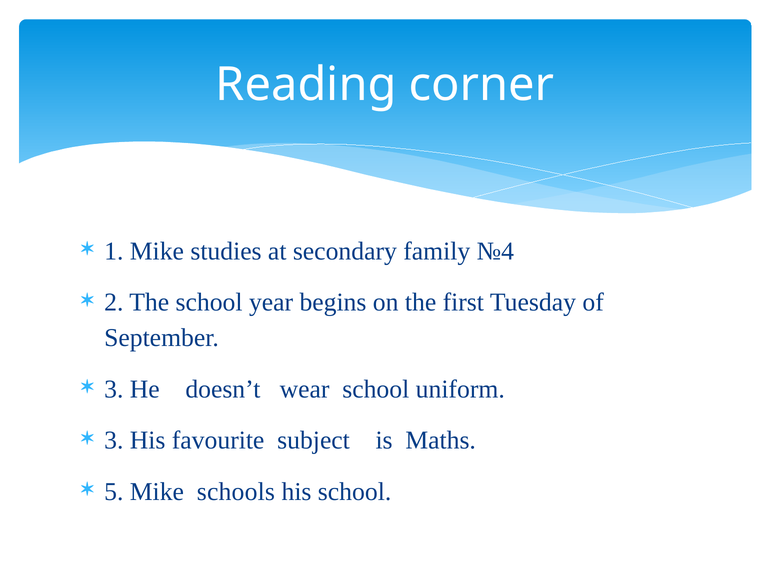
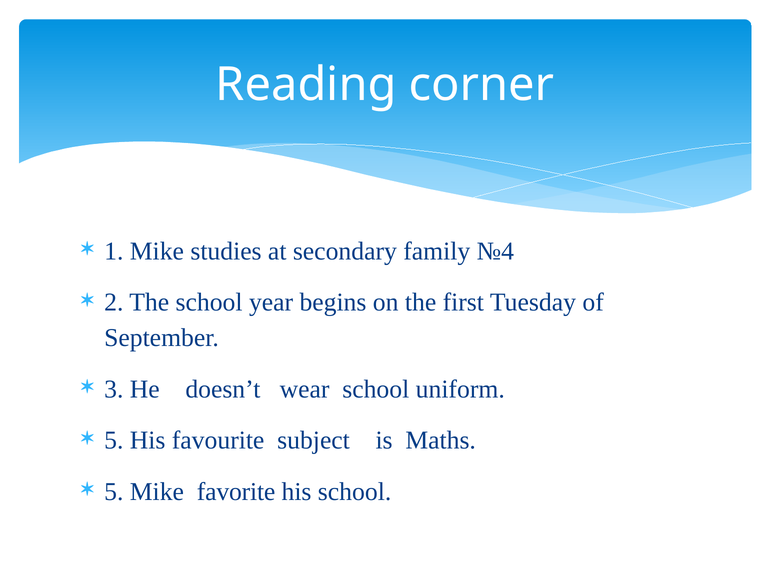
3: 3 -> 5 (114, 440)
schools: schools -> favorite (236, 491)
